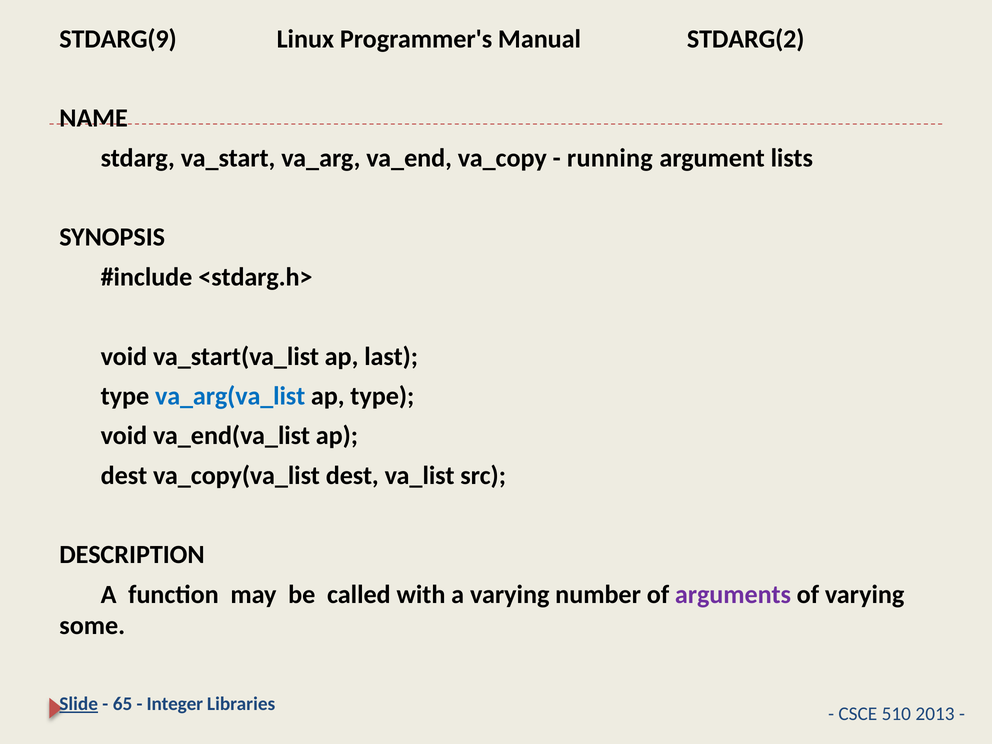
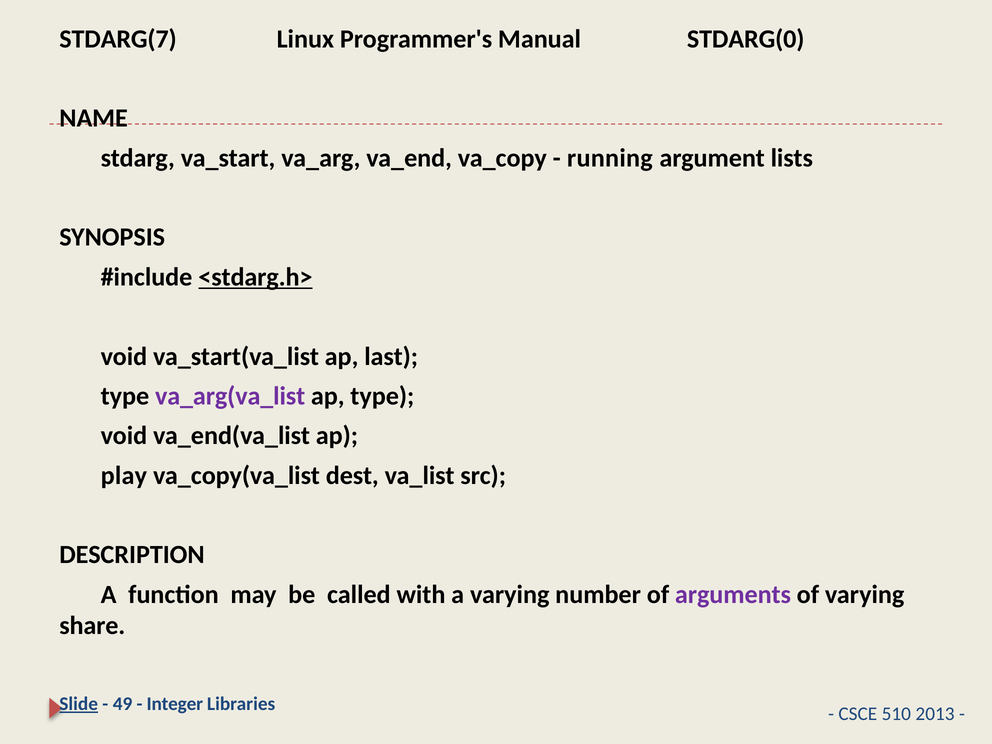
STDARG(9: STDARG(9 -> STDARG(7 (118, 39)
STDARG(2: STDARG(2 -> STDARG(0 (746, 39)
<stdarg.h> underline: none -> present (255, 277)
va_arg(va_list colour: blue -> purple (230, 396)
dest: dest -> play (124, 475)
some: some -> share (92, 626)
65: 65 -> 49 (123, 704)
